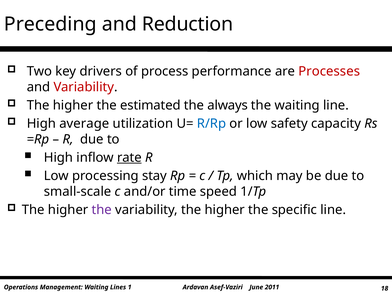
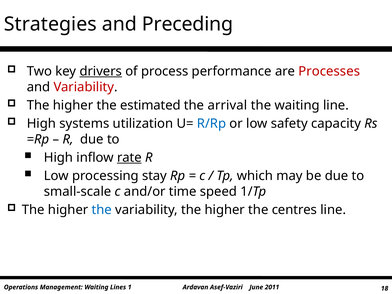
Preceding: Preceding -> Strategies (50, 24)
Reduction: Reduction -> Preceding (188, 24)
drivers underline: none -> present (101, 71)
always: always -> arrival (227, 105)
average: average -> systems (84, 124)
the colour: purple -> blue (102, 210)
specific: specific -> centres (294, 210)
